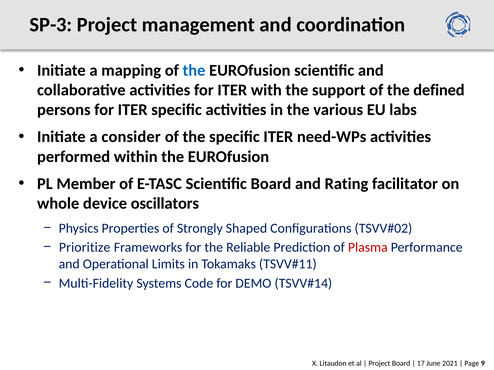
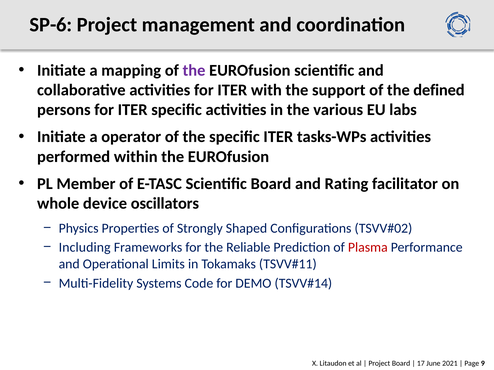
SP-3: SP-3 -> SP-6 (51, 25)
the colour: blue -> purple (194, 70)
consider: consider -> operator (131, 137)
need-WPs: need-WPs -> tasks-WPs (332, 137)
Prioritize: Prioritize -> Including (85, 248)
